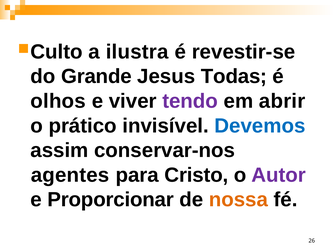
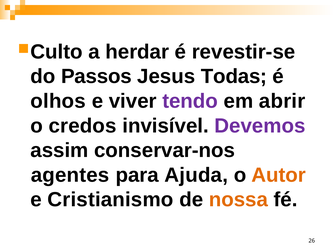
ilustra: ilustra -> herdar (137, 52)
Grande: Grande -> Passos (96, 76)
prático: prático -> credos (83, 125)
Devemos colour: blue -> purple (260, 125)
Cristo: Cristo -> Ajuda (196, 174)
Autor colour: purple -> orange (279, 174)
Proporcionar: Proporcionar -> Cristianismo (110, 199)
